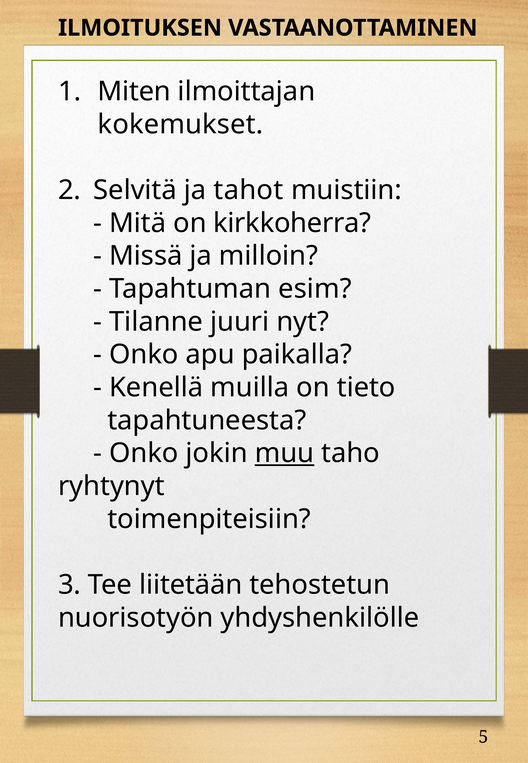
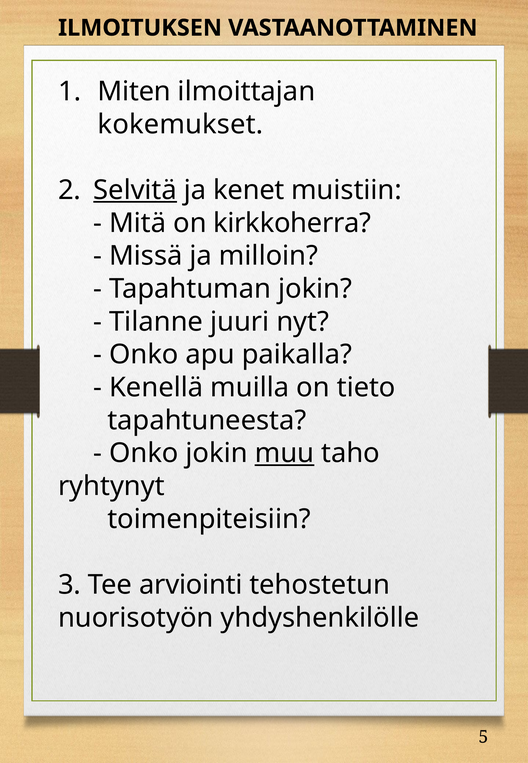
Selvitä underline: none -> present (135, 190)
tahot: tahot -> kenet (249, 190)
Tapahtuman esim: esim -> jokin (315, 289)
liitetään: liitetään -> arviointi (191, 585)
